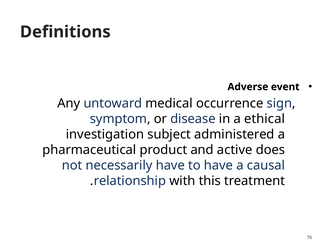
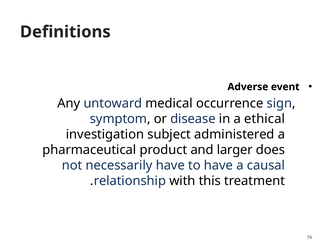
active: active -> larger (235, 150)
